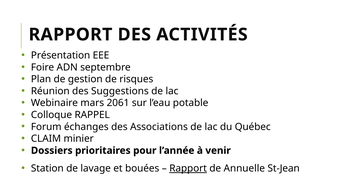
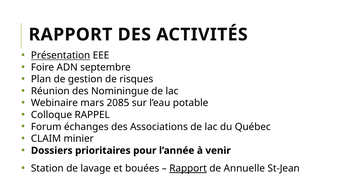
Présentation underline: none -> present (61, 55)
Suggestions: Suggestions -> Nominingue (120, 91)
2061: 2061 -> 2085 (118, 103)
